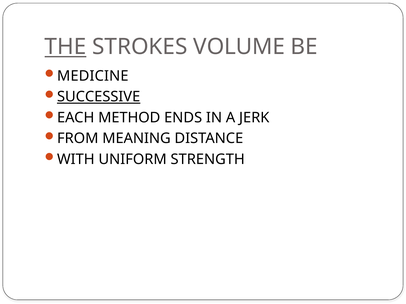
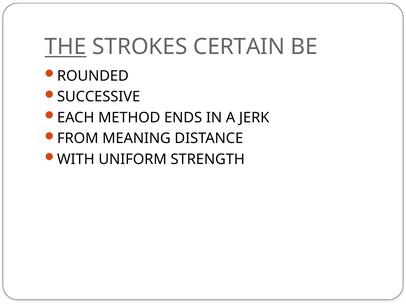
VOLUME: VOLUME -> CERTAIN (239, 47)
MEDICINE: MEDICINE -> ROUNDED (93, 76)
SUCCESSIVE underline: present -> none (99, 97)
